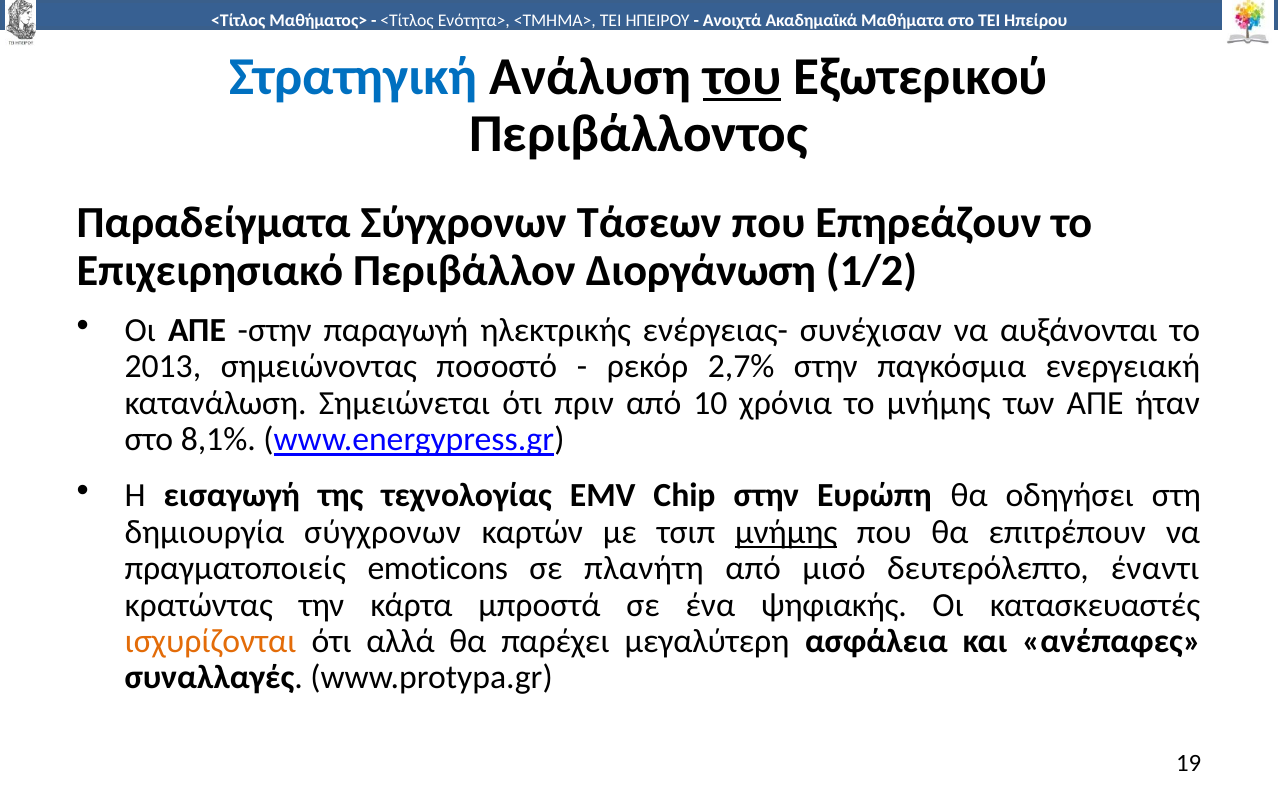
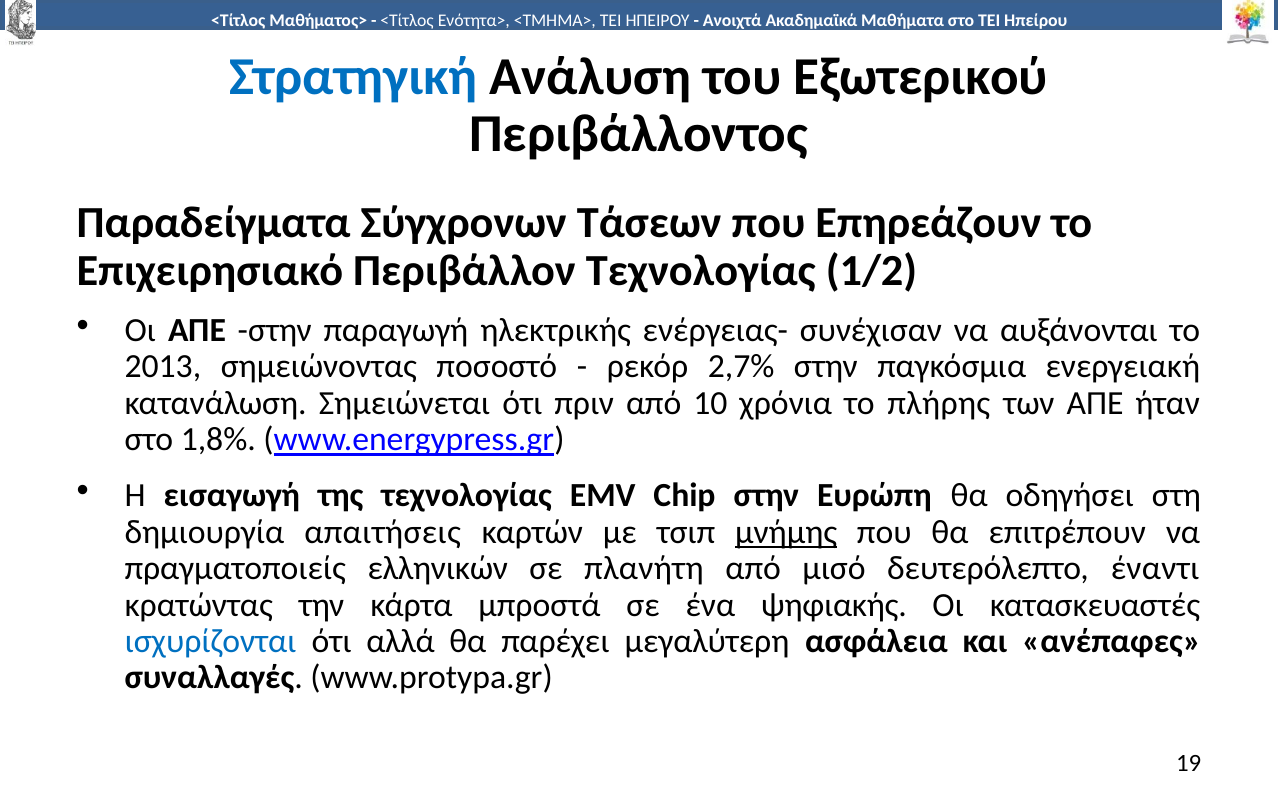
του underline: present -> none (742, 77)
Περιβάλλον Διοργάνωση: Διοργάνωση -> Τεχνολογίας (701, 270)
το μνήμης: μνήμης -> πλήρης (939, 403)
8,1%: 8,1% -> 1,8% (218, 440)
δημιουργία σύγχρονων: σύγχρονων -> απαιτήσεις (383, 532)
emoticons: emoticons -> ελληνικών (438, 568)
ισχυρίζονται colour: orange -> blue (211, 641)
